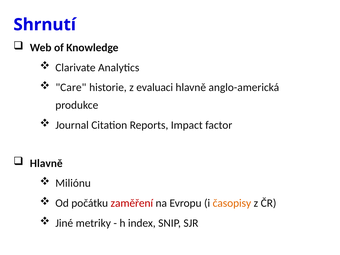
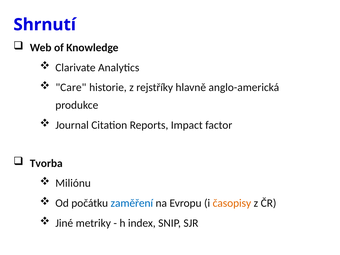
evaluaci: evaluaci -> rejstříky (155, 87)
Hlavně: Hlavně -> Tvorba (46, 163)
zaměření colour: red -> blue (132, 203)
